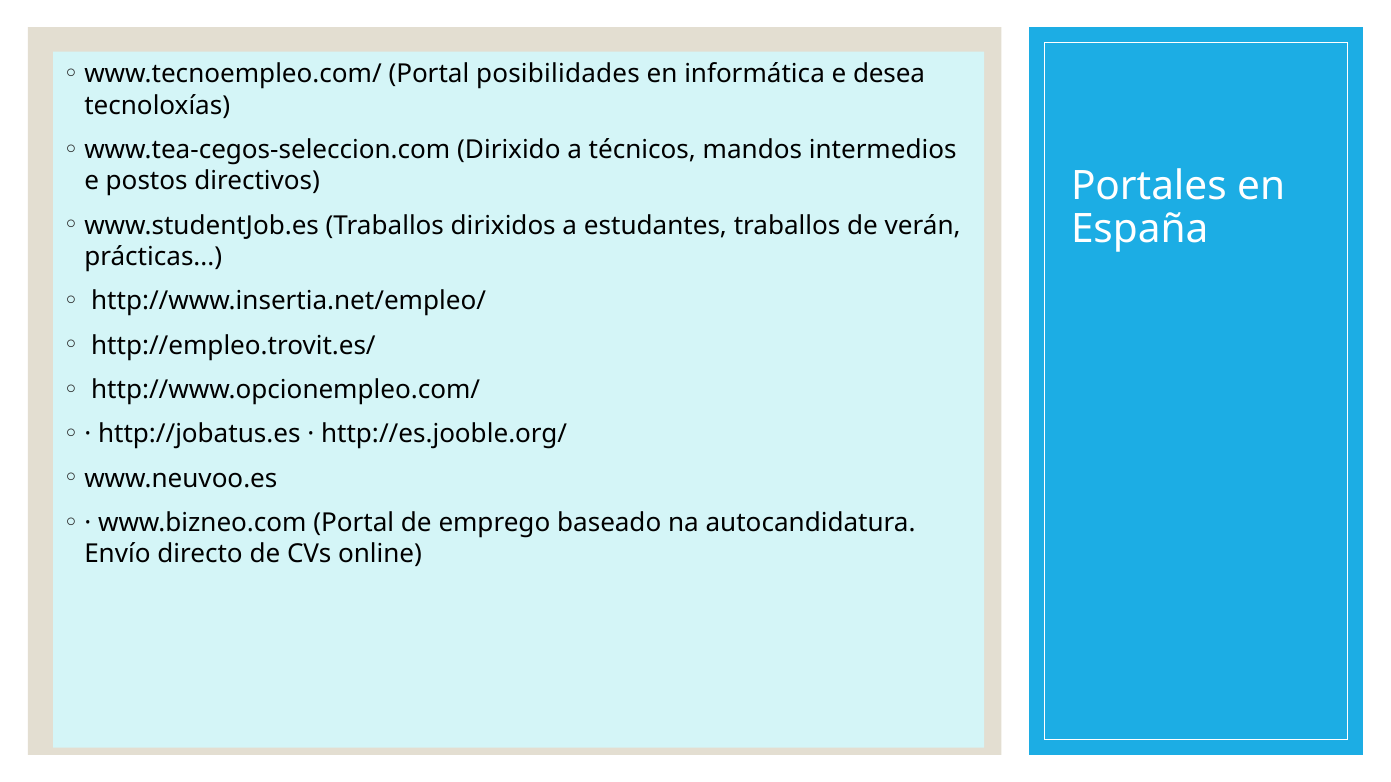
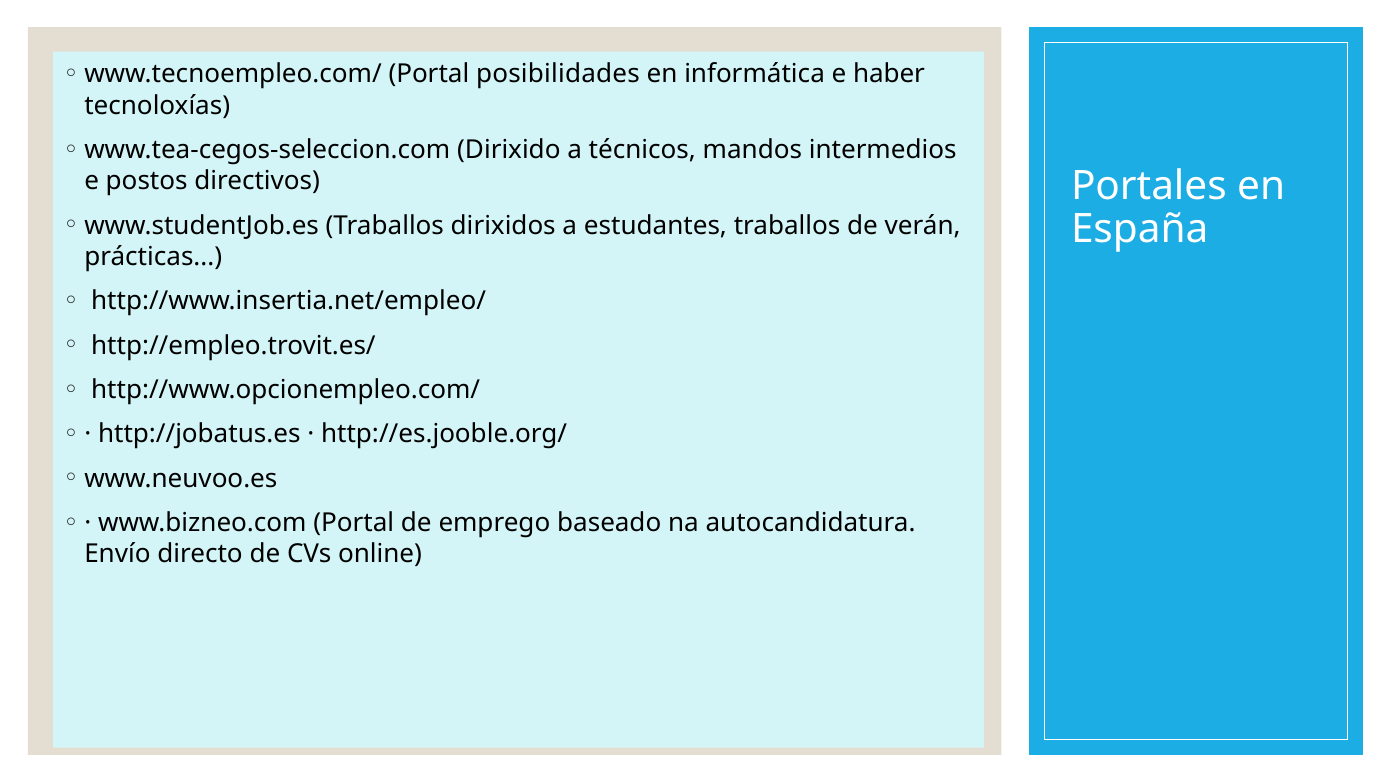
desea: desea -> haber (889, 74)
